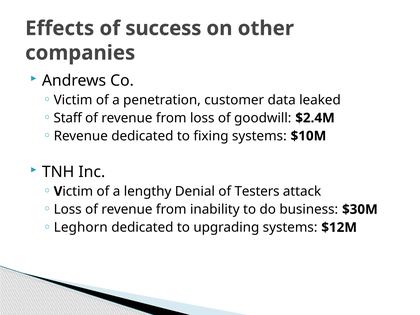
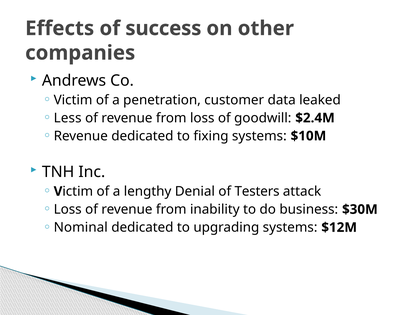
Staff: Staff -> Less (68, 118)
Leghorn: Leghorn -> Nominal (81, 227)
